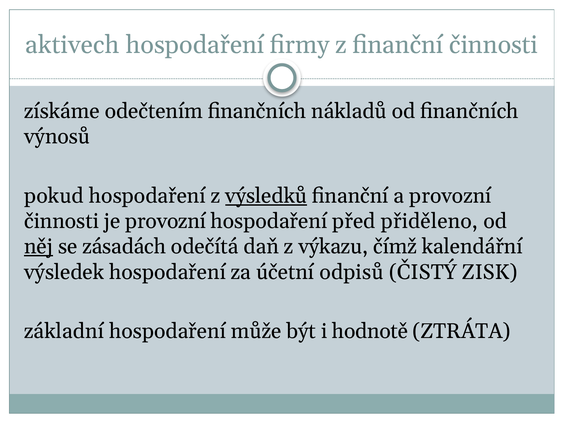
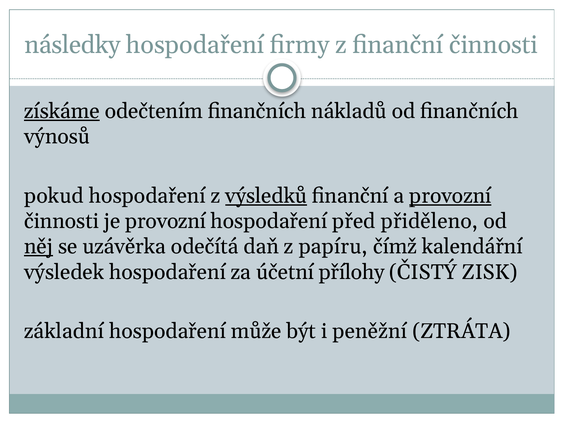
aktivech: aktivech -> následky (73, 45)
získáme underline: none -> present (62, 111)
provozní underline: none -> present (450, 196)
zásadách: zásadách -> uzávěrka (124, 247)
výkazu: výkazu -> papíru (333, 247)
odpisů: odpisů -> přílohy (352, 272)
hodnotě: hodnotě -> peněžní (370, 331)
